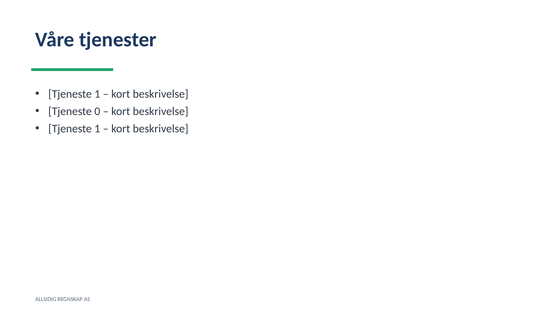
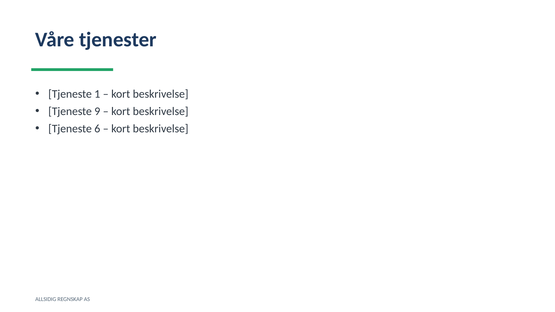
0: 0 -> 9 (97, 111)
1: 1 -> 6 (97, 129)
